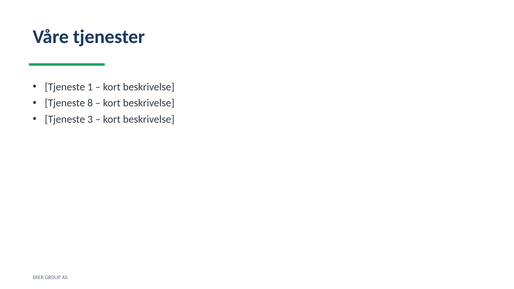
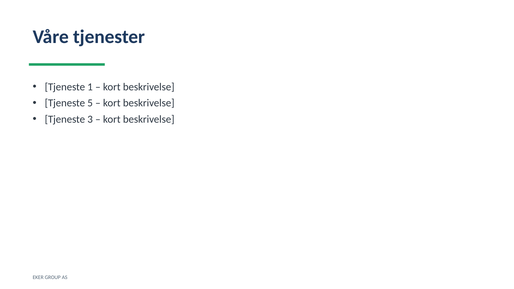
8: 8 -> 5 (90, 103)
